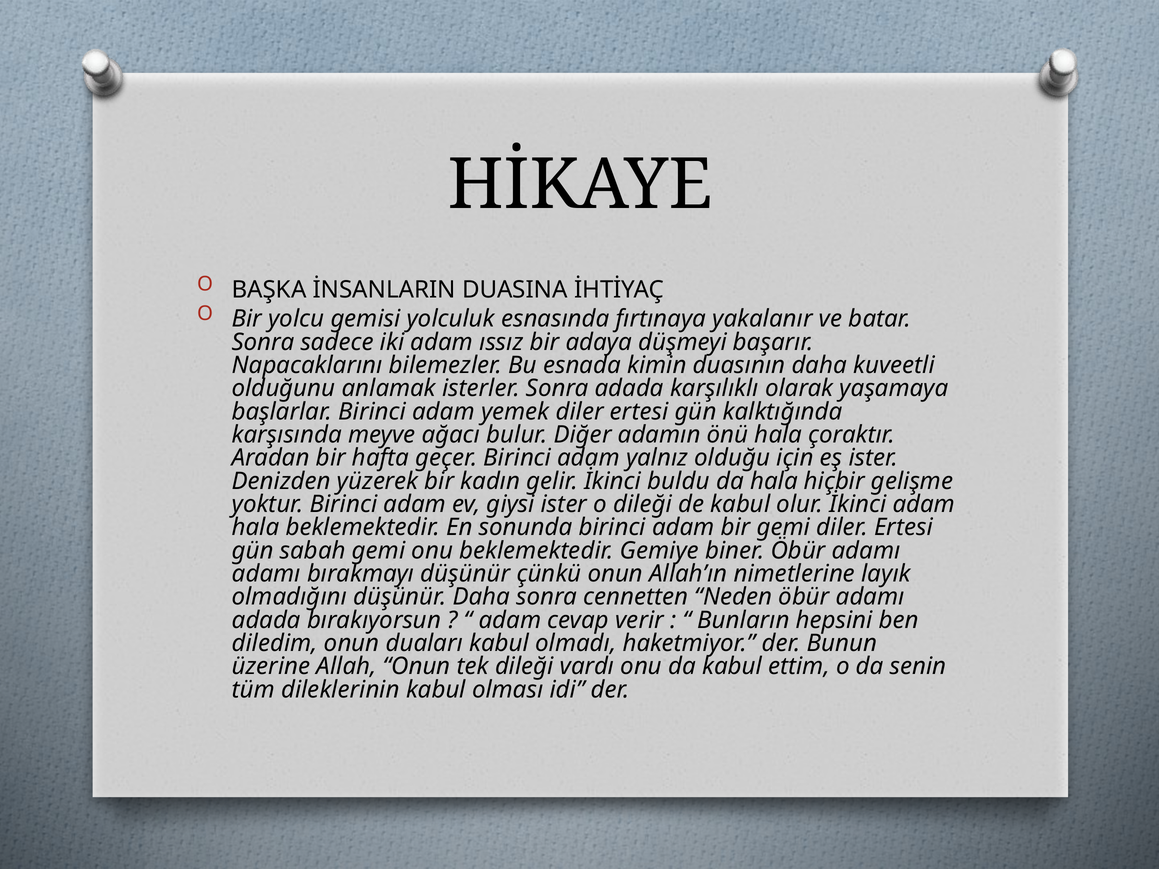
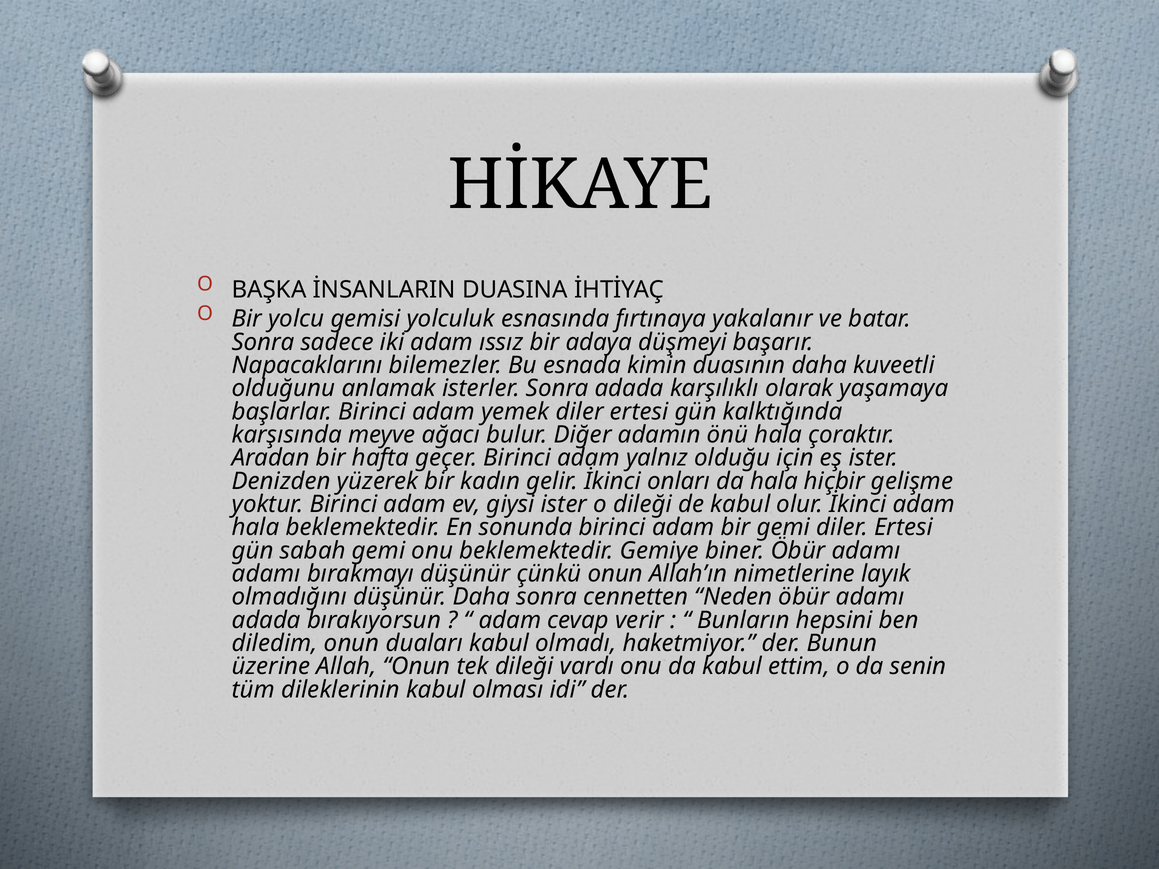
buldu: buldu -> onları (679, 481)
